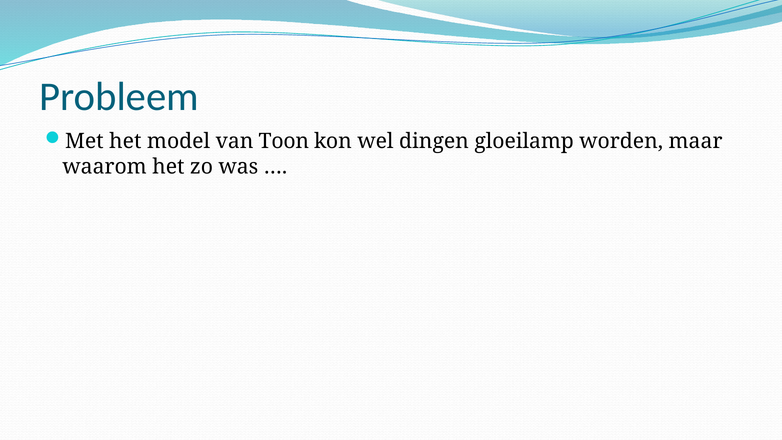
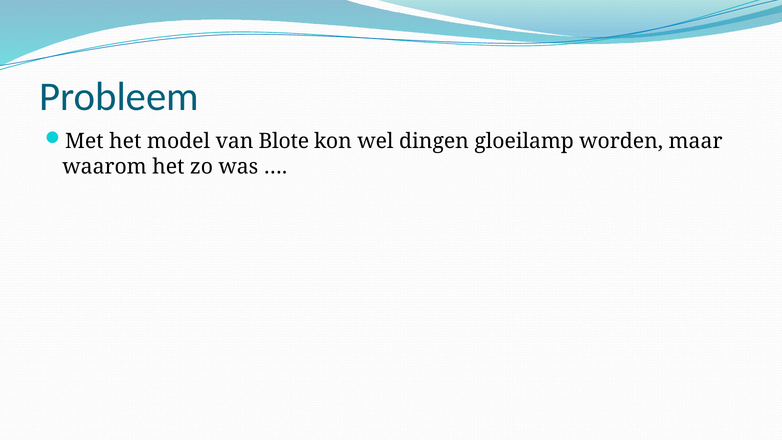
Toon: Toon -> Blote (284, 141)
